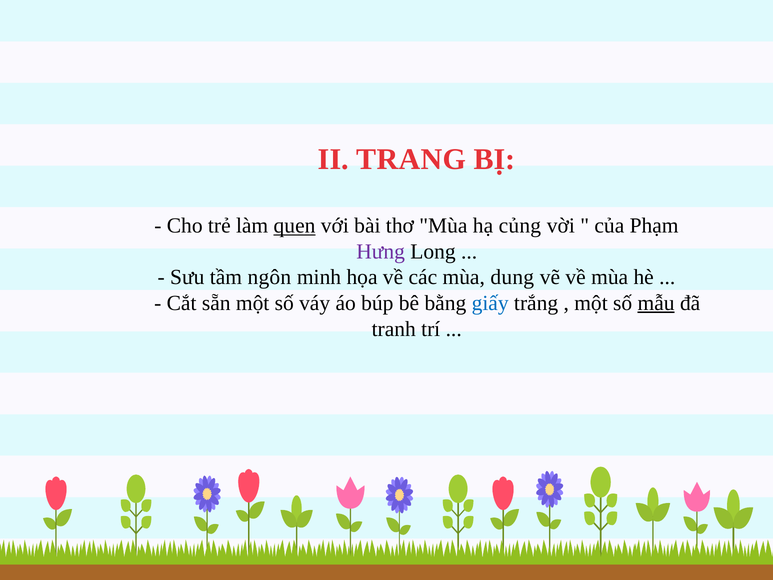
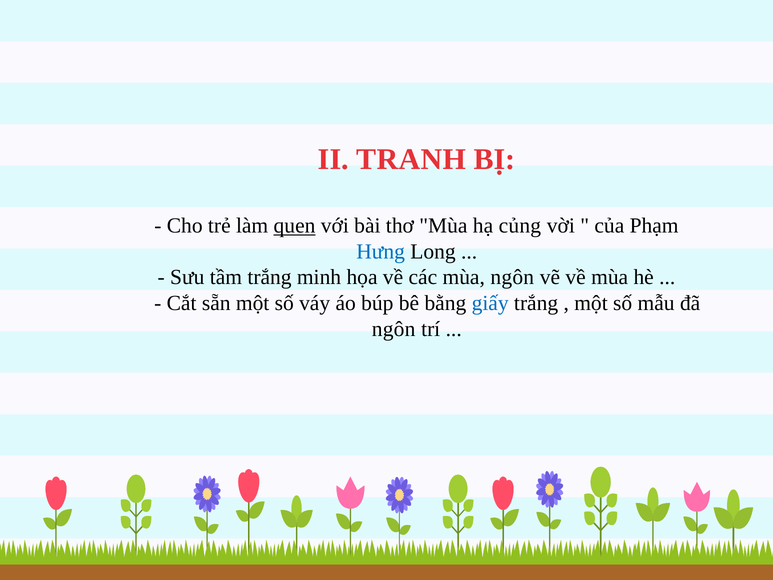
TRANG: TRANG -> TRANH (411, 159)
Hưng colour: purple -> blue (381, 251)
tầm ngôn: ngôn -> trắng (269, 277)
mùa dung: dung -> ngôn (512, 277)
mẫu underline: present -> none (656, 303)
tranh: tranh -> ngôn (394, 329)
